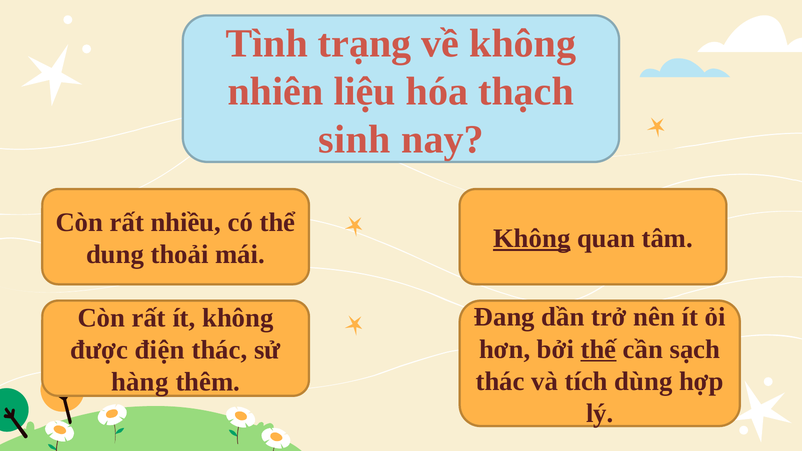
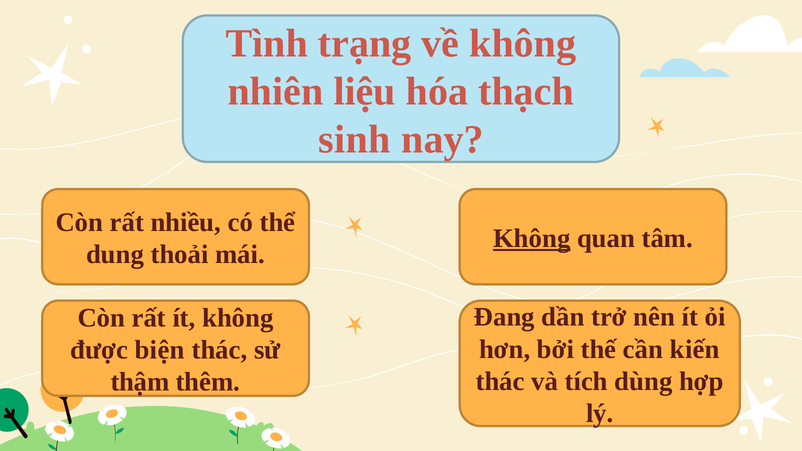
thế underline: present -> none (598, 349)
sạch: sạch -> kiến (695, 349)
điện: điện -> biện (160, 350)
hàng: hàng -> thậm (140, 382)
